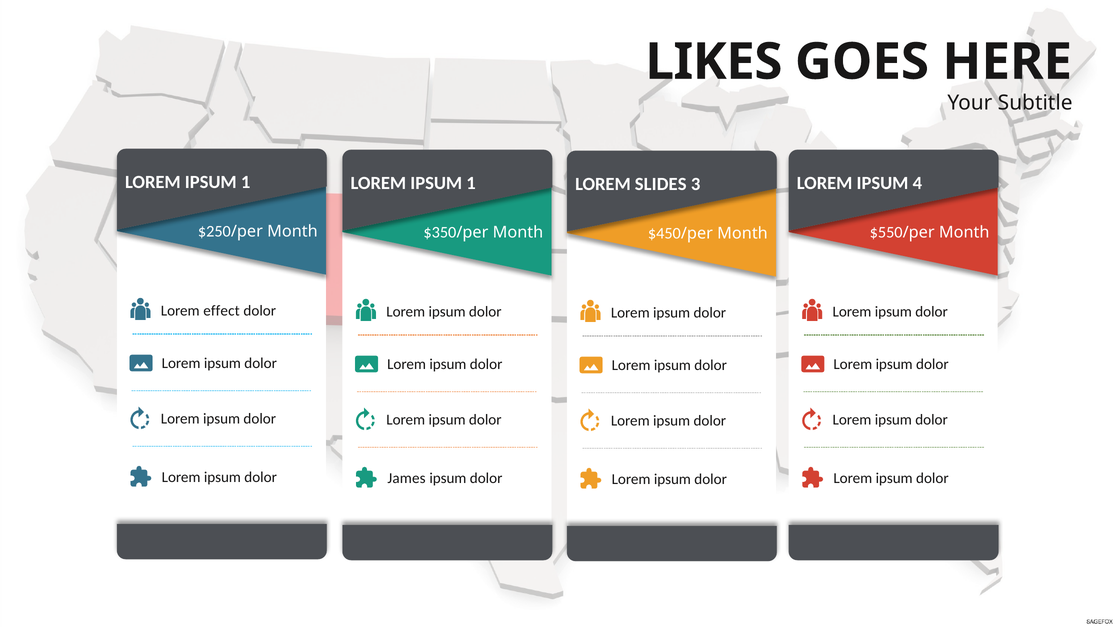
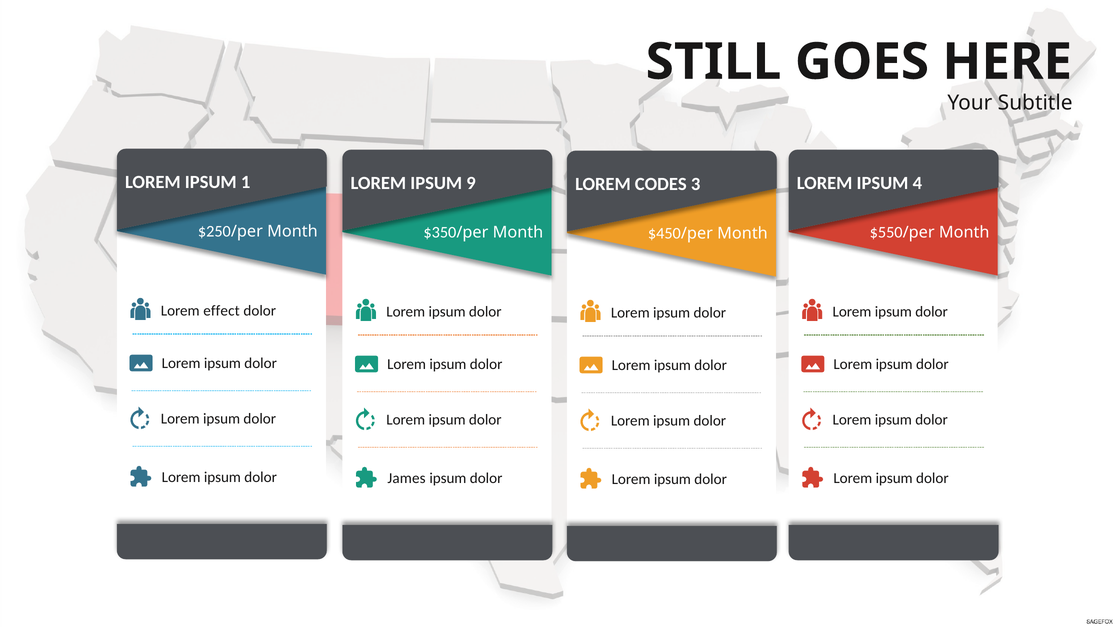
LIKES: LIKES -> STILL (714, 62)
1: 1 -> 9 (471, 183)
SLIDES: SLIDES -> CODES (661, 184)
